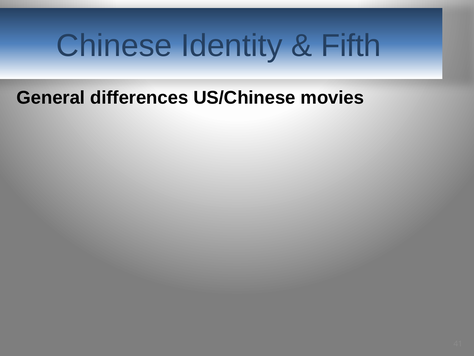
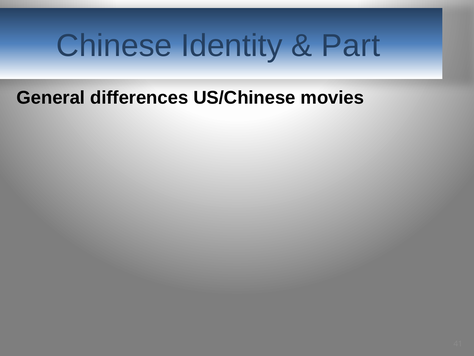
Fifth: Fifth -> Part (351, 46)
